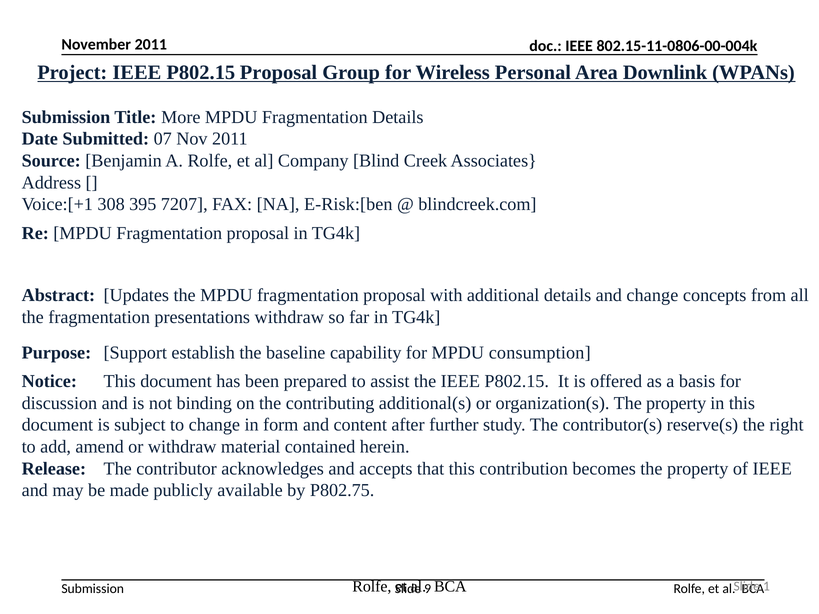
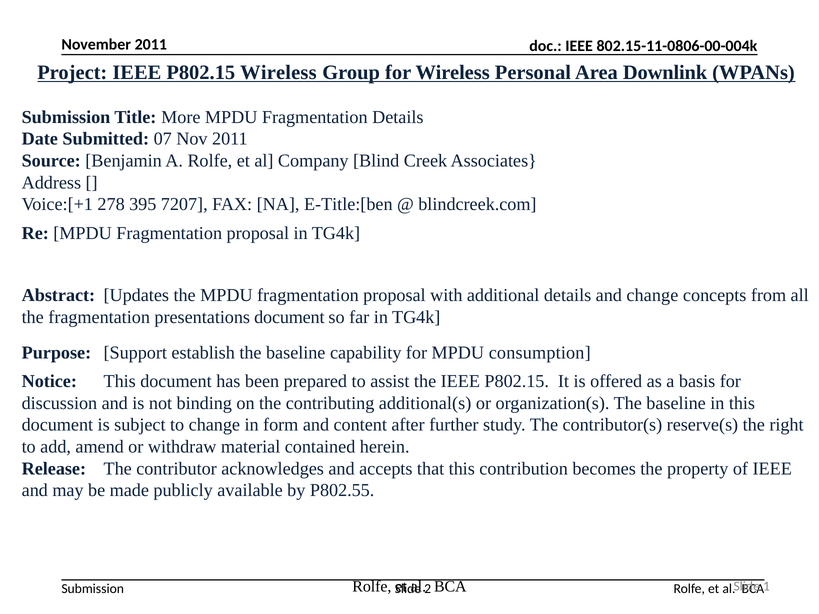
P802.15 Proposal: Proposal -> Wireless (278, 72)
308: 308 -> 278 (111, 204)
E-Risk:[ben: E-Risk:[ben -> E-Title:[ben (348, 204)
presentations withdraw: withdraw -> document (289, 317)
organization(s The property: property -> baseline (676, 403)
P802.75: P802.75 -> P802.55 (342, 491)
9: 9 -> 2 (428, 589)
